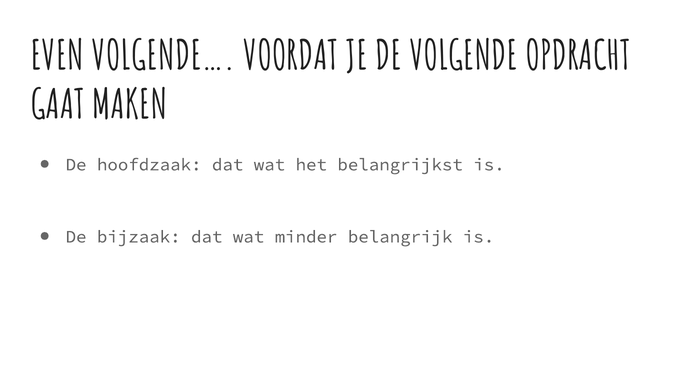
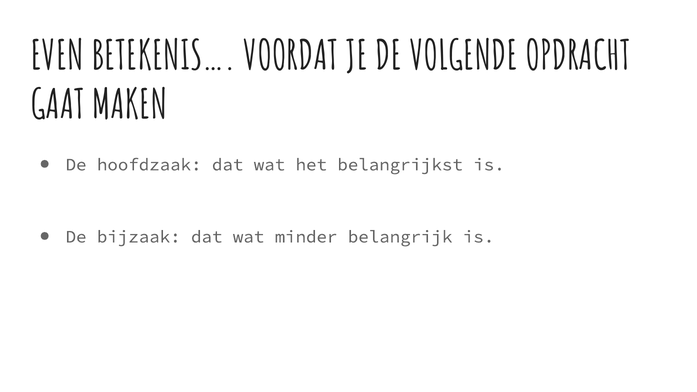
VOLGENDE…: VOLGENDE… -> BETEKENIS… (164, 57)
